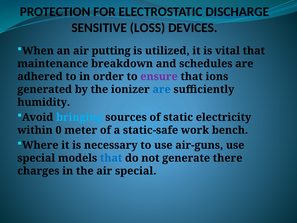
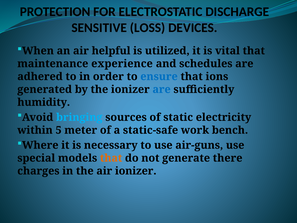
putting: putting -> helpful (111, 51)
breakdown: breakdown -> experience (122, 64)
ensure colour: purple -> blue (159, 76)
0: 0 -> 5 (59, 130)
that colour: blue -> orange (111, 158)
air special: special -> ionizer (136, 171)
